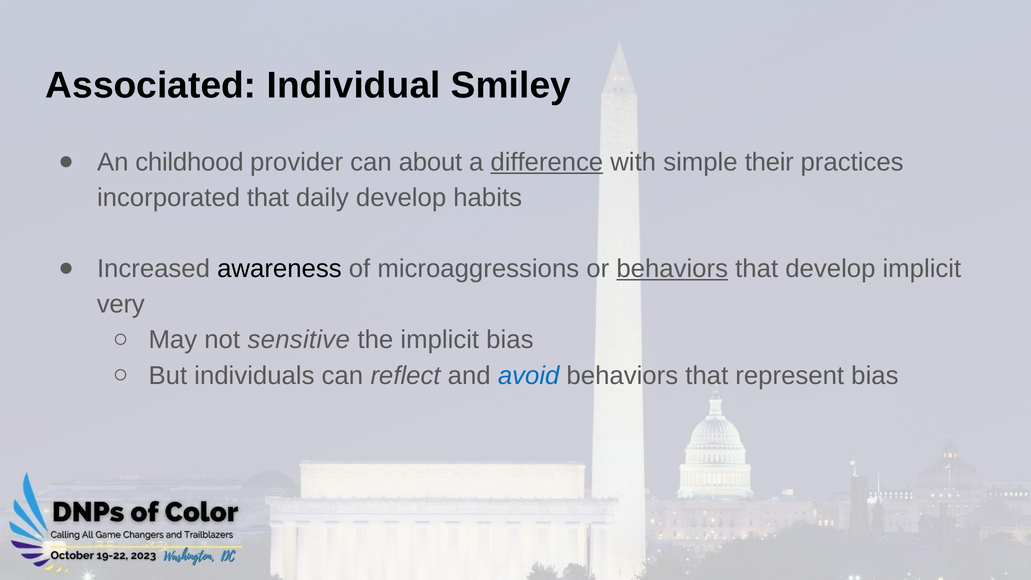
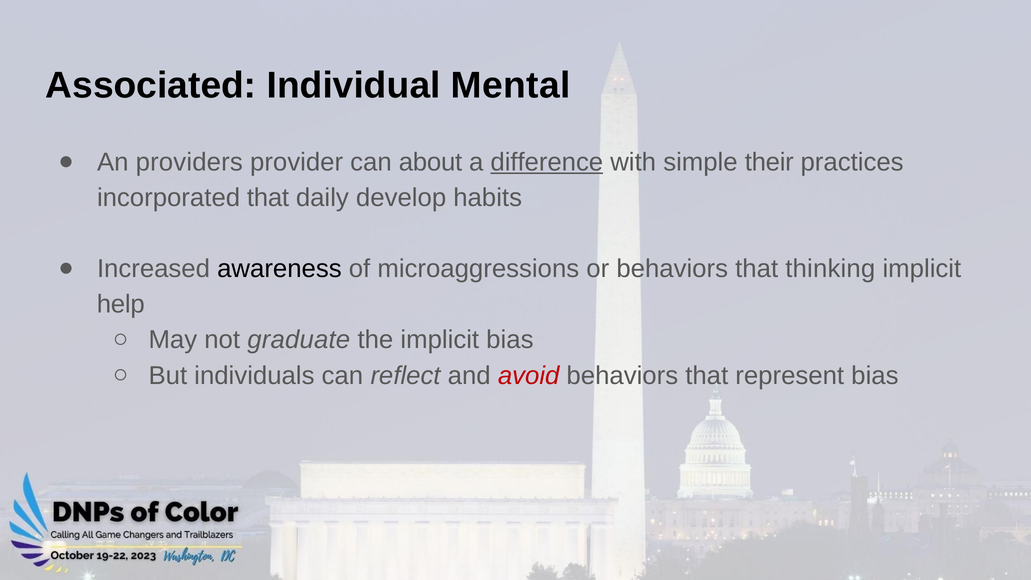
Smiley: Smiley -> Mental (511, 85)
childhood: childhood -> providers (189, 162)
behaviors underline: present -> none (672, 269)
that develop: develop -> thinking (830, 269)
very: very -> help (121, 304)
sensitive: sensitive -> graduate (299, 340)
avoid colour: blue -> red (529, 375)
